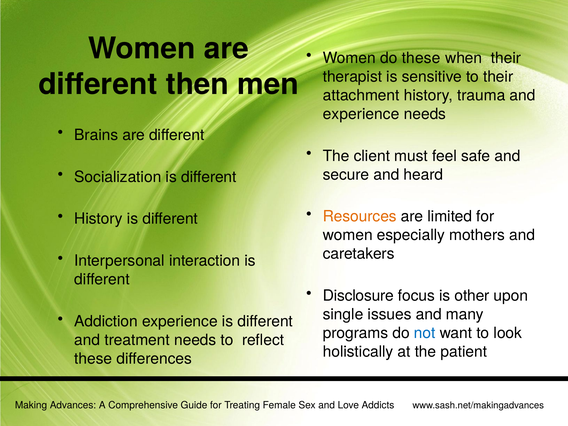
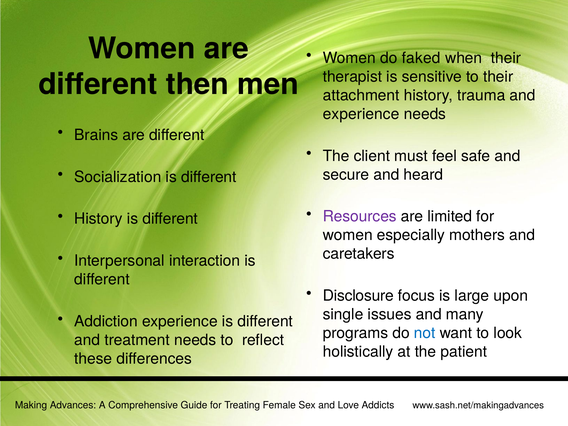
do these: these -> faked (421, 58)
Resources colour: orange -> purple (360, 217)
other: other -> large (472, 296)
